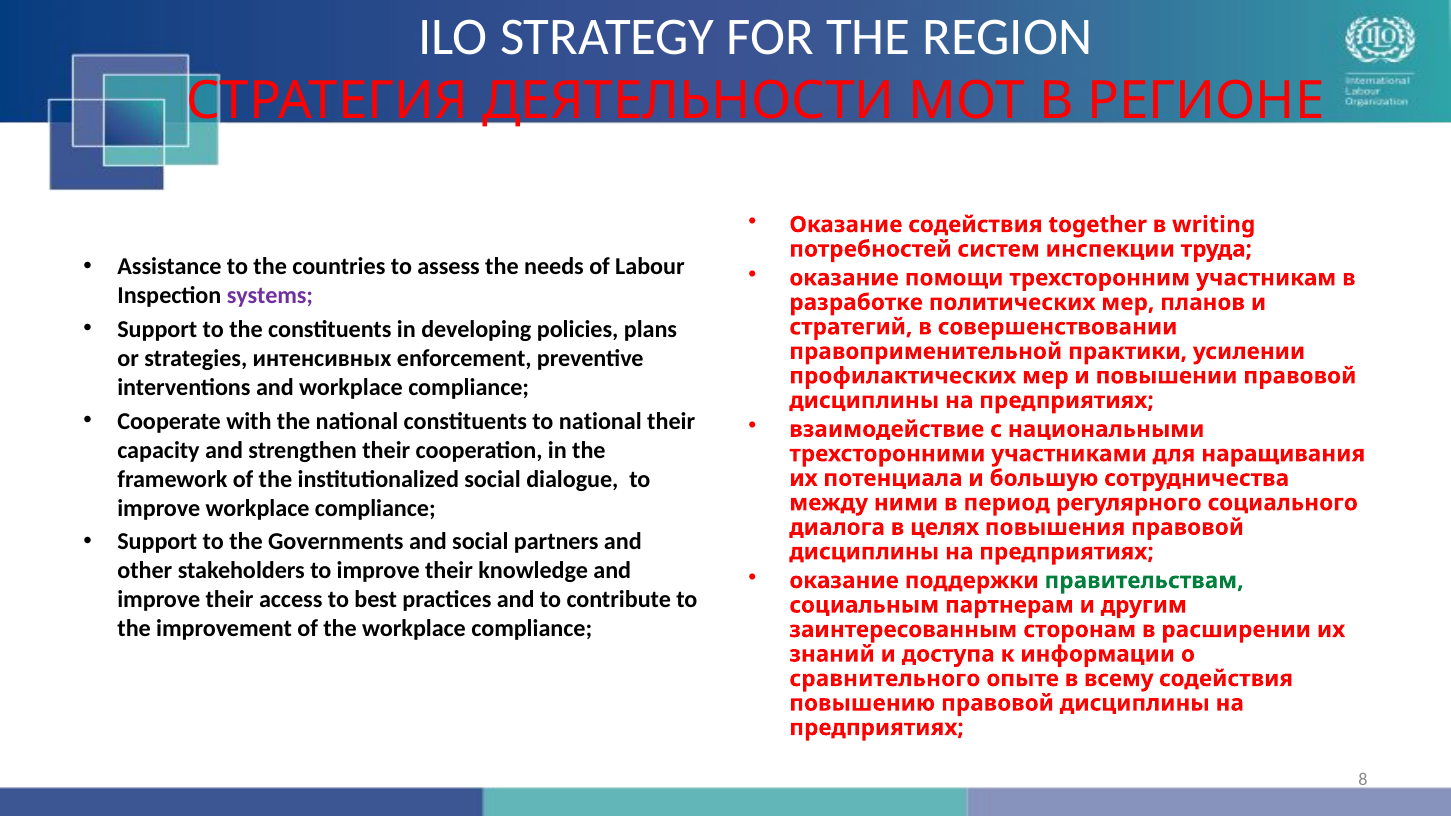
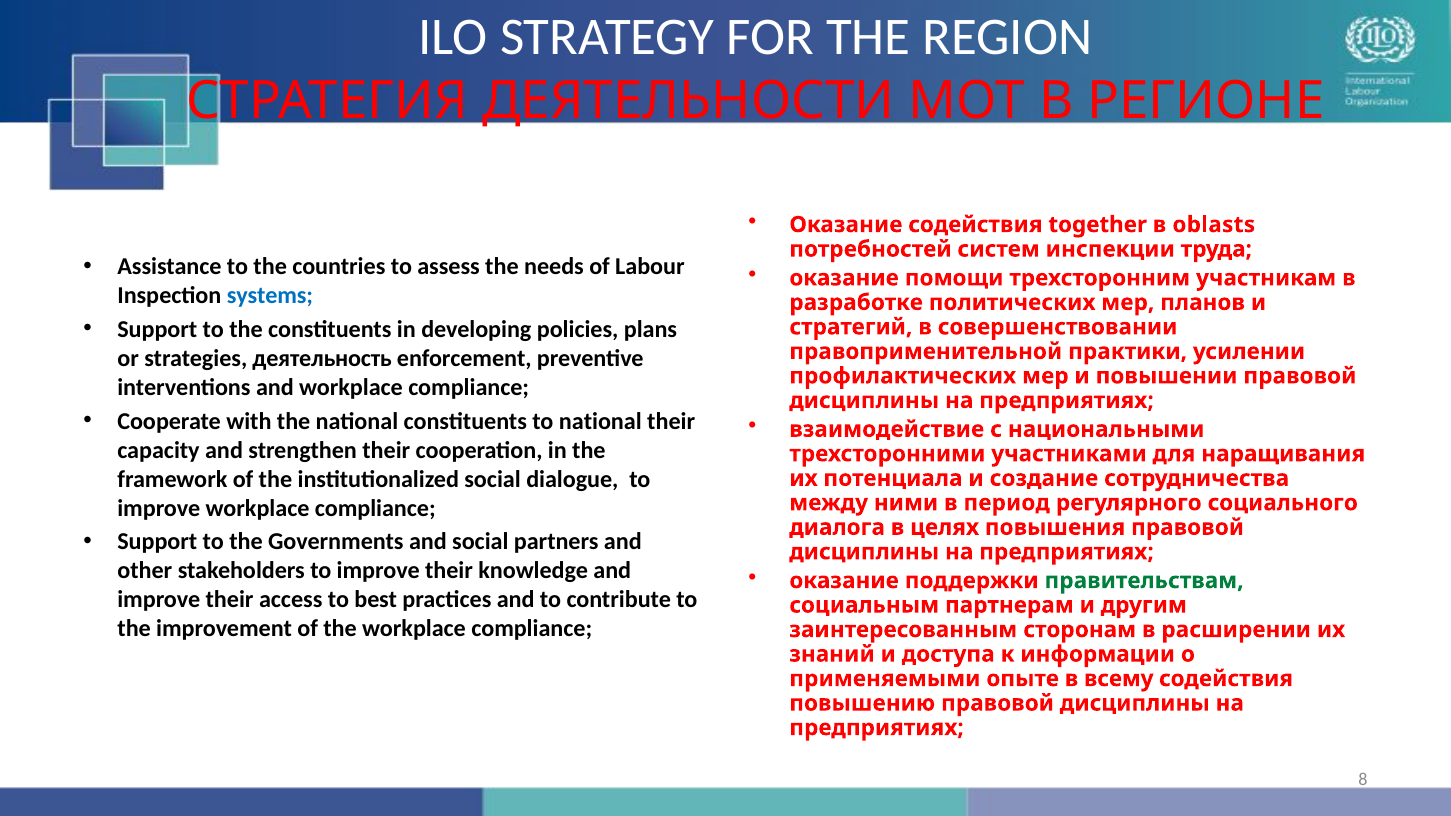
writing: writing -> oblasts (1214, 225)
systems colour: purple -> blue (270, 296)
интенсивных: интенсивных -> деятельность (322, 358)
большую: большую -> создание (1044, 478)
сравнительного: сравнительного -> применяемыми (885, 679)
